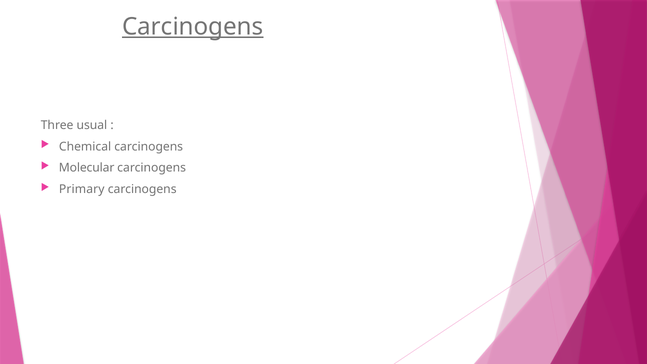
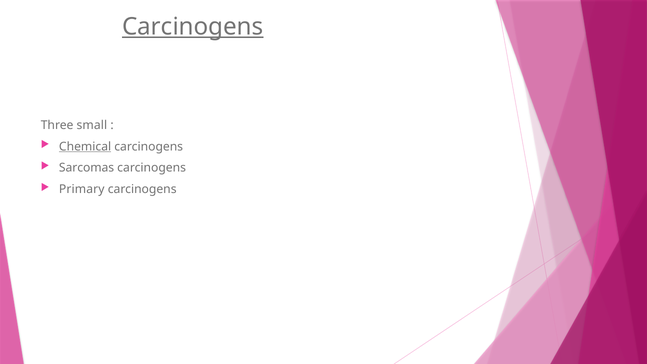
usual: usual -> small (92, 125)
Chemical underline: none -> present (85, 147)
Molecular: Molecular -> Sarcomas (87, 168)
